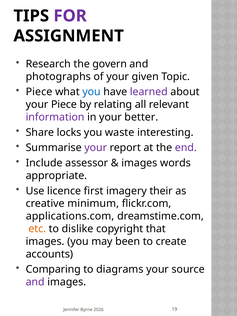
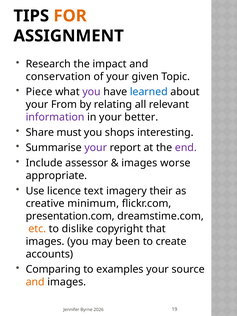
FOR colour: purple -> orange (70, 16)
govern: govern -> impact (110, 64)
photographs: photographs -> conservation (58, 77)
you colour: blue -> purple (92, 92)
learned colour: purple -> blue (149, 92)
your Piece: Piece -> From (64, 104)
locks: locks -> must (69, 132)
waste: waste -> shops (120, 132)
words: words -> worse (175, 163)
first: first -> text (94, 191)
applications.com: applications.com -> presentation.com (70, 216)
diagrams: diagrams -> examples (120, 269)
and colour: purple -> orange (35, 282)
